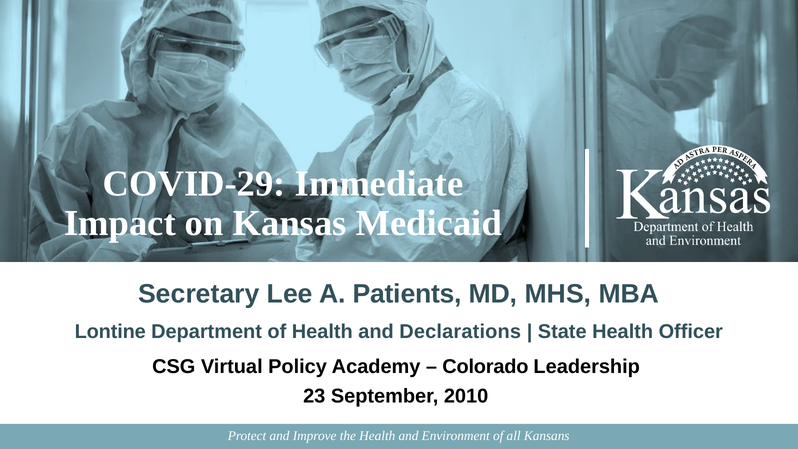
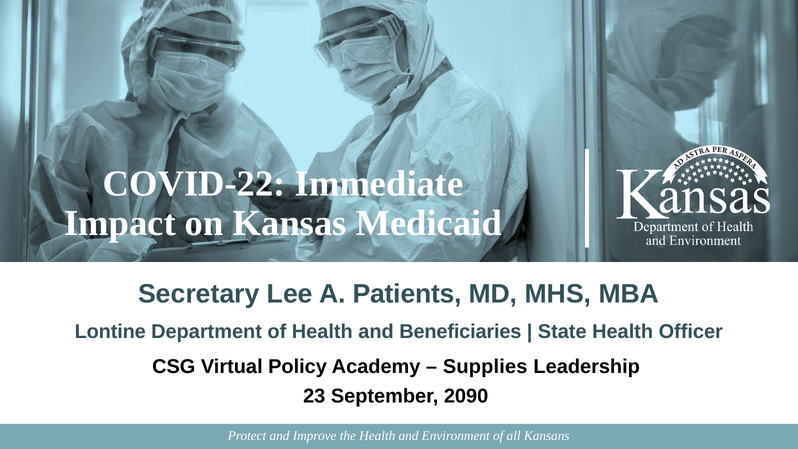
COVID-29: COVID-29 -> COVID-22 (194, 183)
Declarations: Declarations -> Beneficiaries (460, 332)
Colorado: Colorado -> Supplies (485, 367)
2010: 2010 -> 2090 (466, 396)
